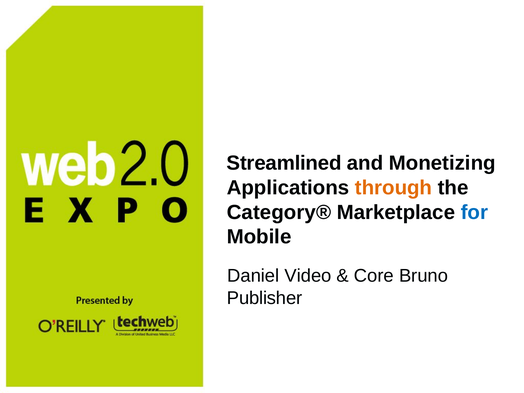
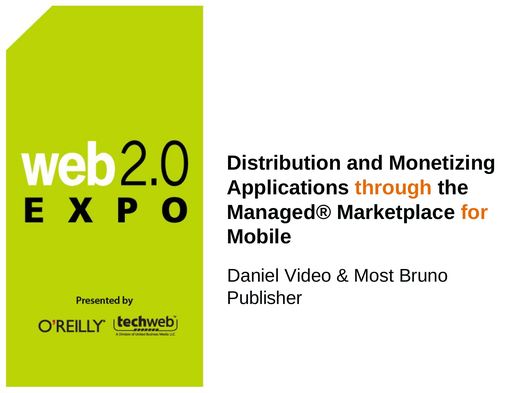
Streamlined: Streamlined -> Distribution (284, 163)
Category®: Category® -> Managed® (279, 212)
for colour: blue -> orange (474, 212)
Core: Core -> Most (374, 276)
